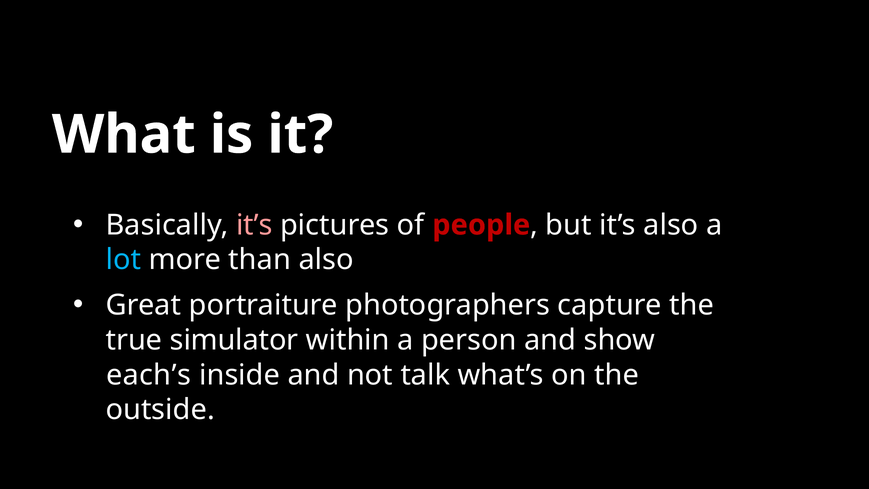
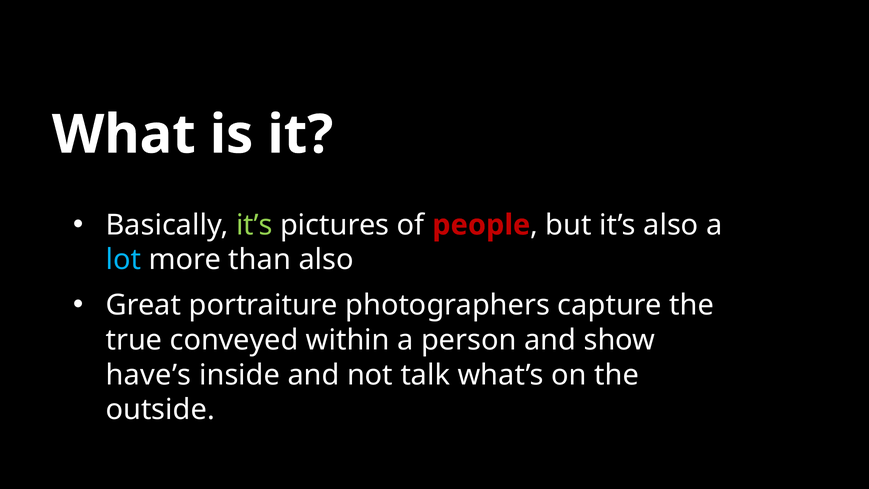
it’s colour: pink -> light green (254, 225)
simulator: simulator -> conveyed (234, 340)
each’s: each’s -> have’s (149, 375)
